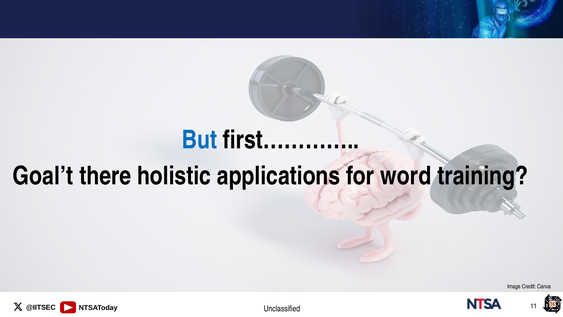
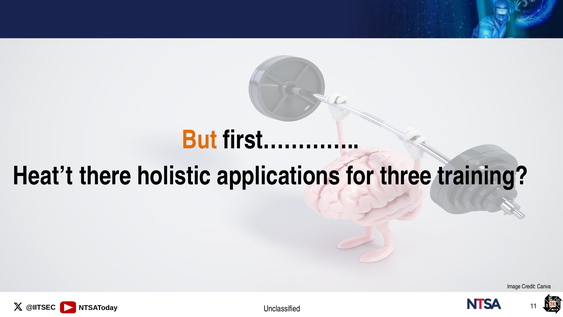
But colour: blue -> orange (200, 140)
Goal’t: Goal’t -> Heat’t (43, 176)
word: word -> three (406, 176)
